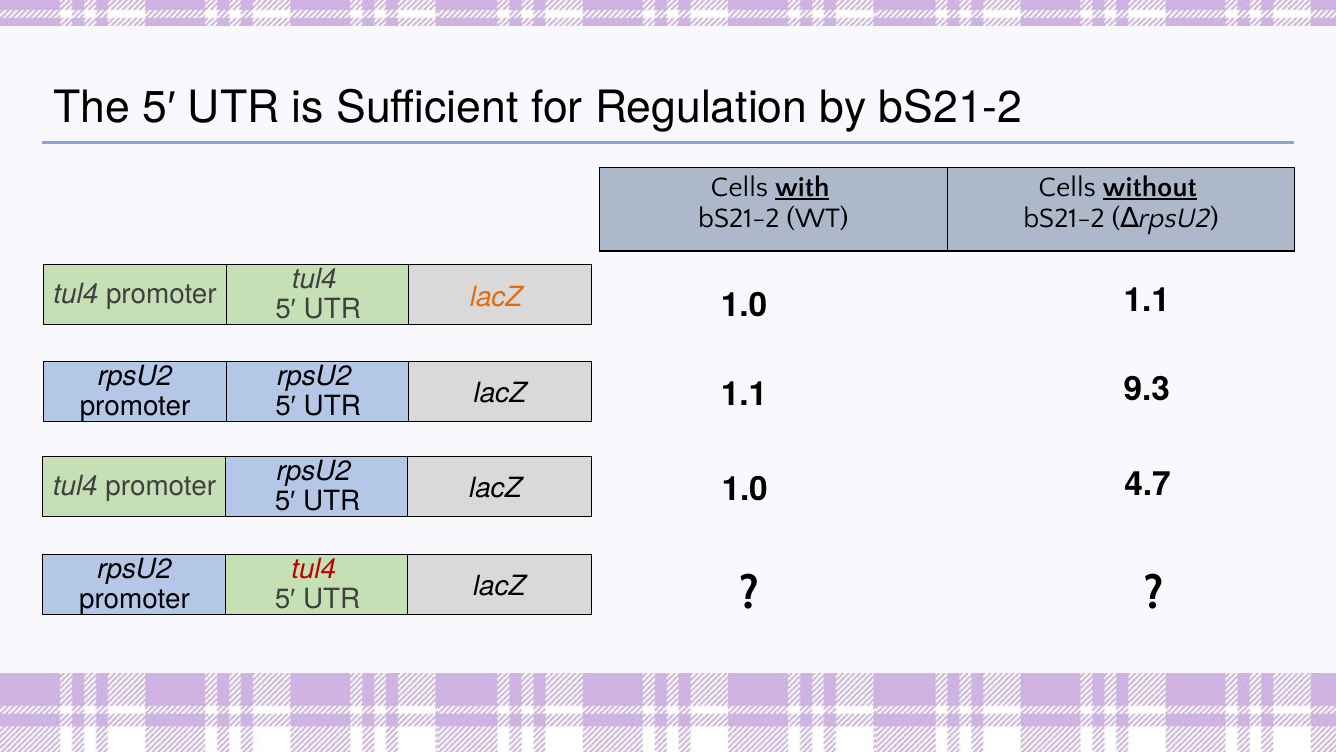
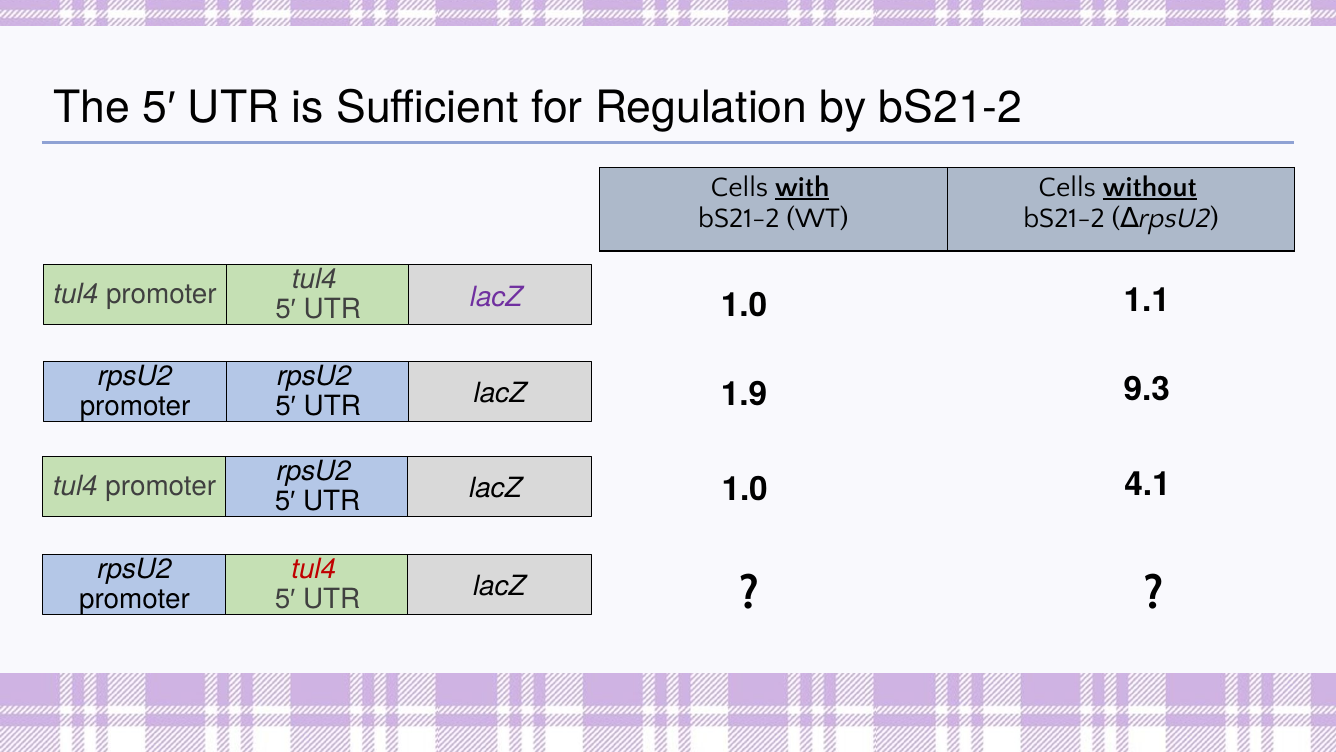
lacZ colour: orange -> purple (496, 297)
1.1: 1.1 -> 1.9 (744, 394)
4.7: 4.7 -> 4.1 (1147, 484)
